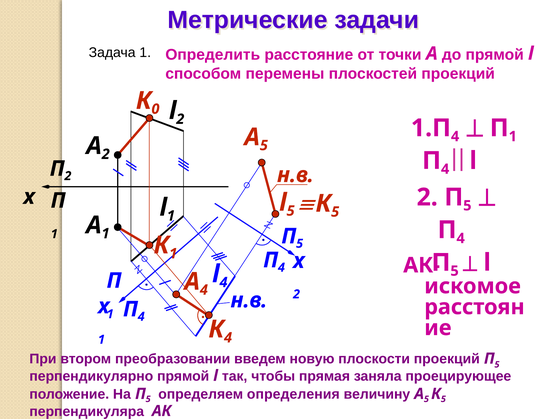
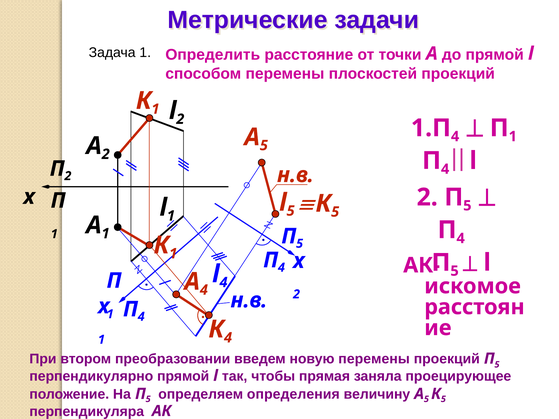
0: 0 -> 1 (155, 109)
новую плоскости: плоскости -> перемены (374, 359)
